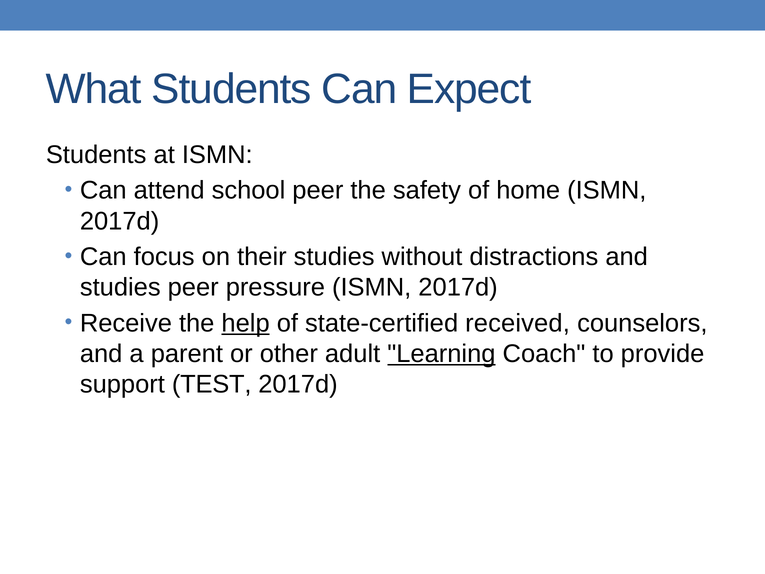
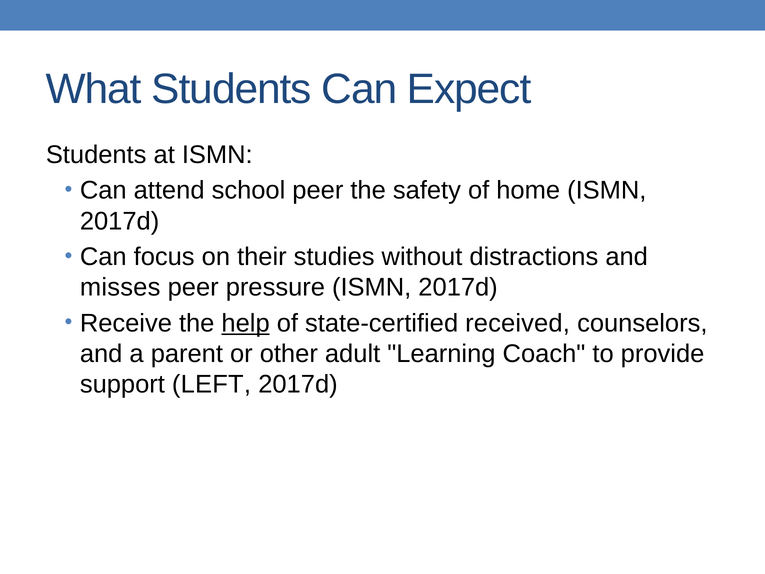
studies: studies -> misses (120, 287)
Learning underline: present -> none (441, 354)
TEST: TEST -> LEFT (211, 384)
